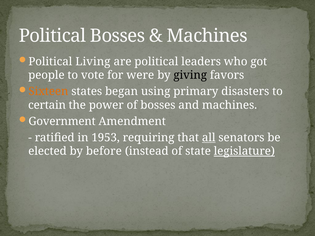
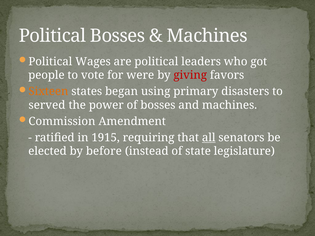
Living: Living -> Wages (93, 62)
giving colour: black -> red (190, 75)
certain: certain -> served (47, 105)
Government: Government -> Commission (62, 121)
1953: 1953 -> 1915 (106, 138)
legislature underline: present -> none (244, 151)
